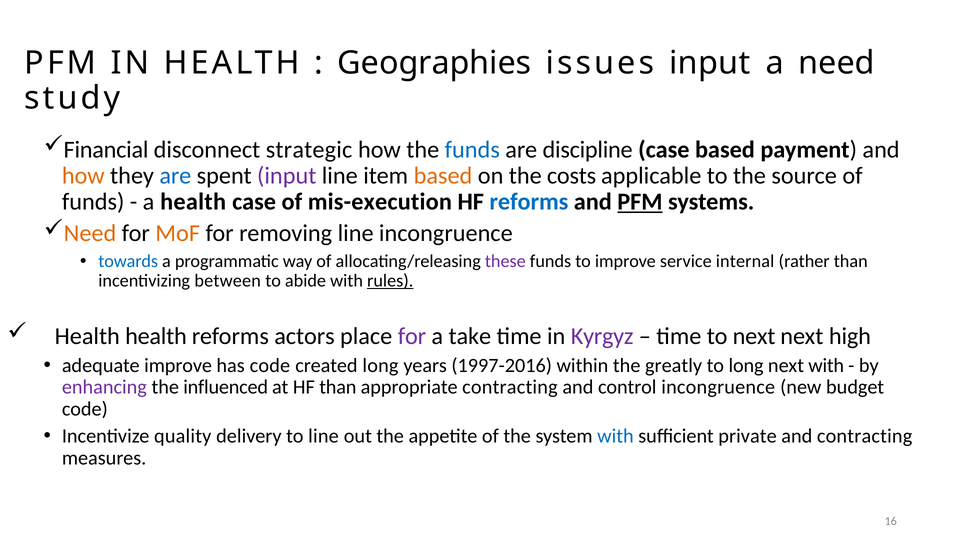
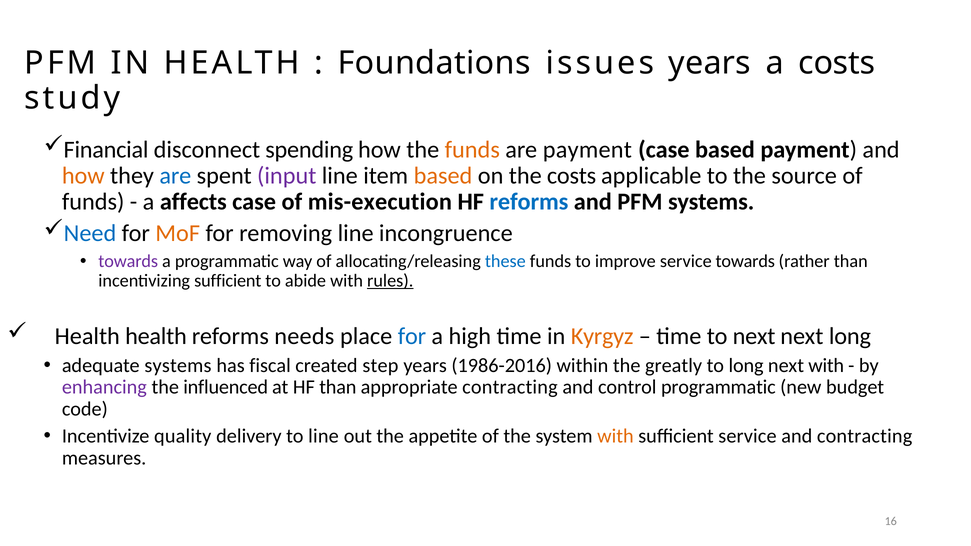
Geographies: Geographies -> Foundations (434, 63)
issues input: input -> years (710, 63)
a need: need -> costs (837, 63)
strategic: strategic -> spending (309, 150)
funds colour: blue -> orange (472, 150)
are discipline: discipline -> payment (587, 150)
a health: health -> affects (193, 202)
PFM underline: present -> none (640, 202)
Need colour: orange -> blue (90, 233)
towards colour: blue -> purple (128, 261)
these colour: purple -> blue (505, 261)
service internal: internal -> towards (745, 261)
incentivizing between: between -> sufficient (228, 281)
actors: actors -> needs (304, 336)
for colour: purple -> blue (412, 336)
take: take -> high (470, 336)
Kyrgyz colour: purple -> orange (602, 336)
next high: high -> long (850, 336)
adequate improve: improve -> systems (178, 366)
has code: code -> fiscal (270, 366)
created long: long -> step (380, 366)
1997-2016: 1997-2016 -> 1986-2016 (502, 366)
control incongruence: incongruence -> programmatic (718, 387)
with colour: blue -> orange (615, 436)
sufficient private: private -> service (747, 436)
